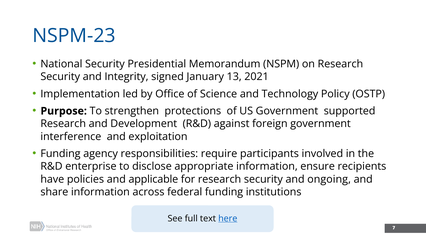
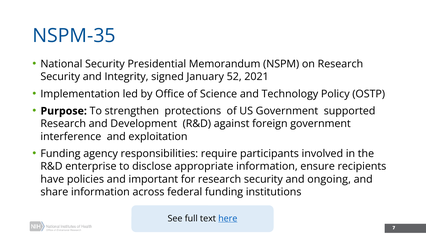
NSPM-23: NSPM-23 -> NSPM-35 (74, 36)
13: 13 -> 52 (234, 77)
applicable: applicable -> important (153, 180)
